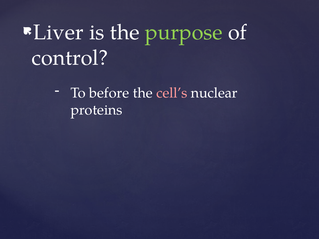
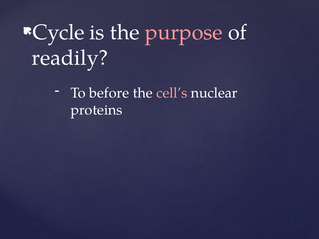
Liver: Liver -> Cycle (59, 32)
purpose colour: light green -> pink (184, 32)
control: control -> readily (70, 58)
